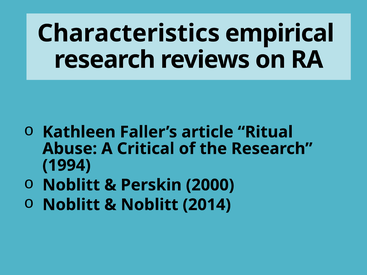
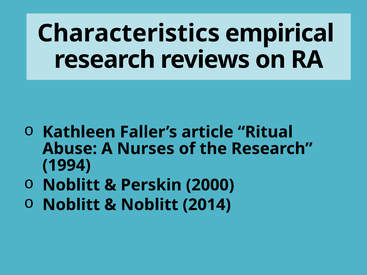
Critical: Critical -> Nurses (146, 149)
